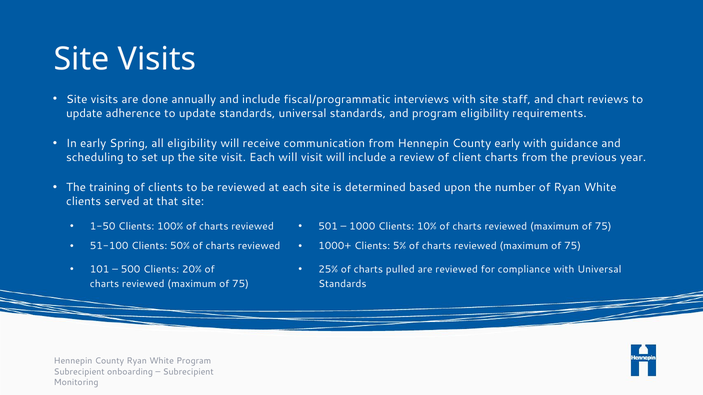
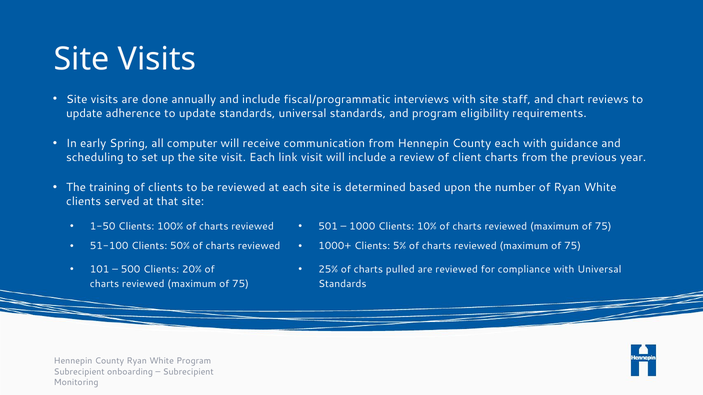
all eligibility: eligibility -> computer (192, 144)
County early: early -> each (507, 144)
Each will: will -> link (288, 158)
